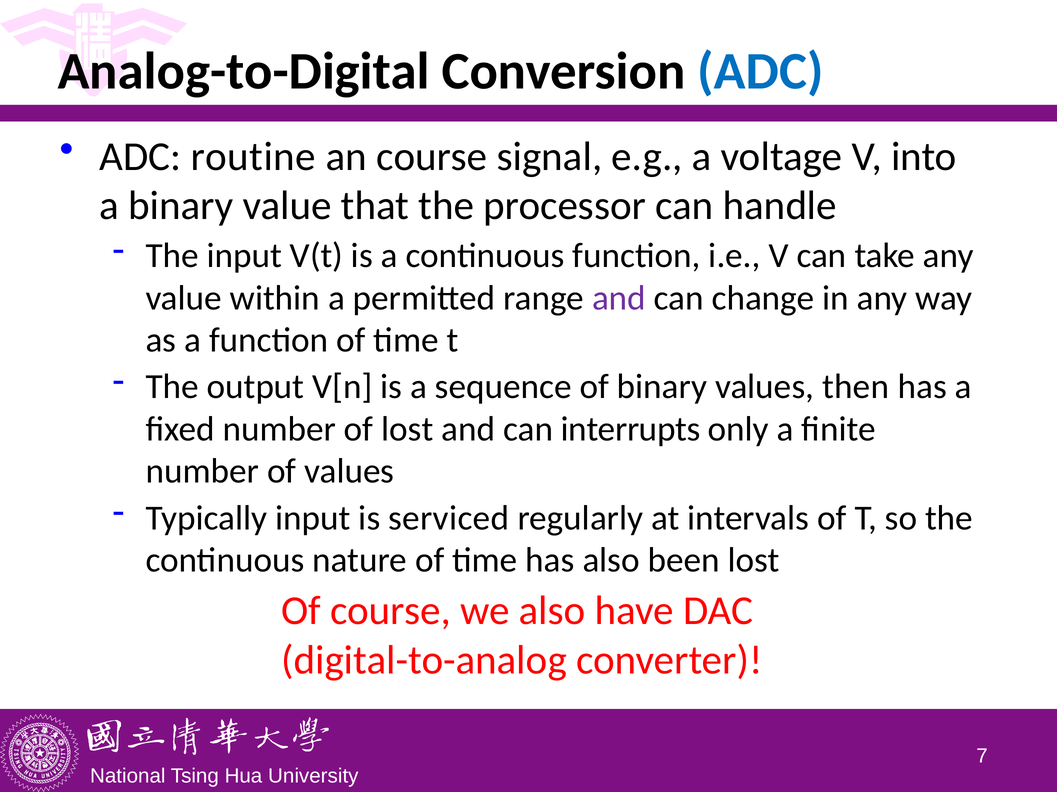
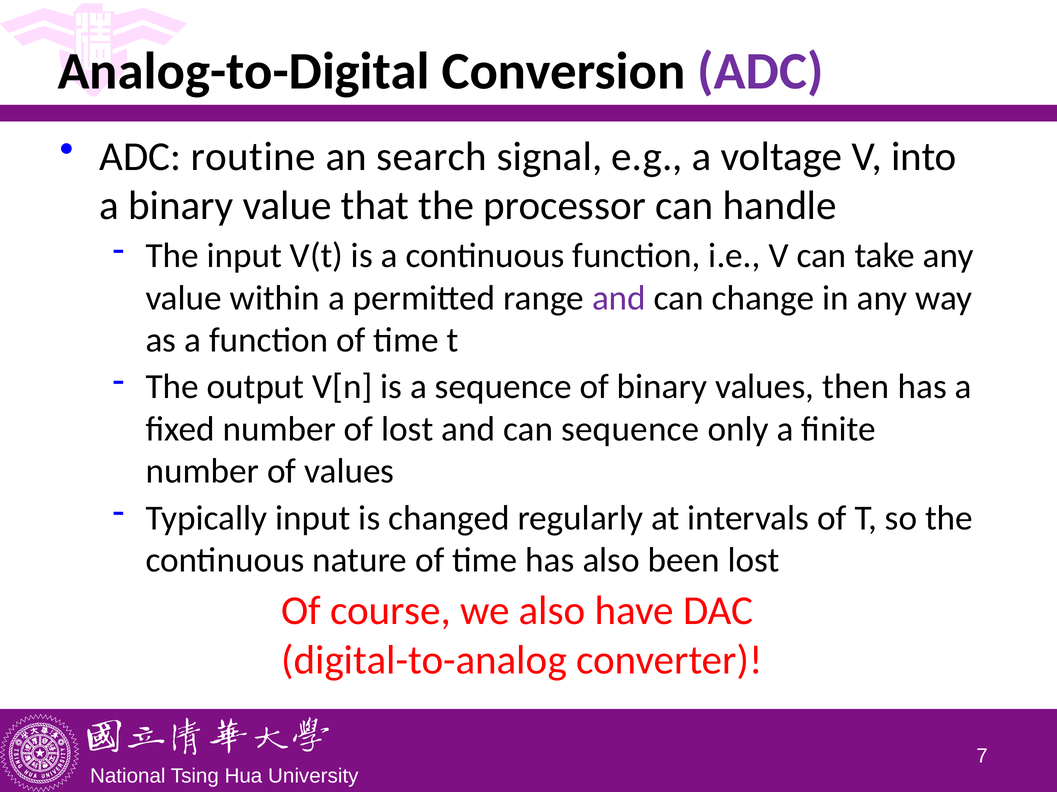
ADC colour: blue -> purple (760, 71)
an course: course -> search (432, 157)
can interrupts: interrupts -> sequence (630, 429)
serviced: serviced -> changed (449, 518)
